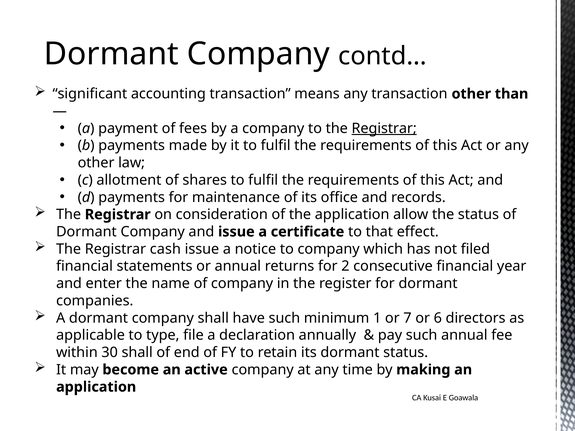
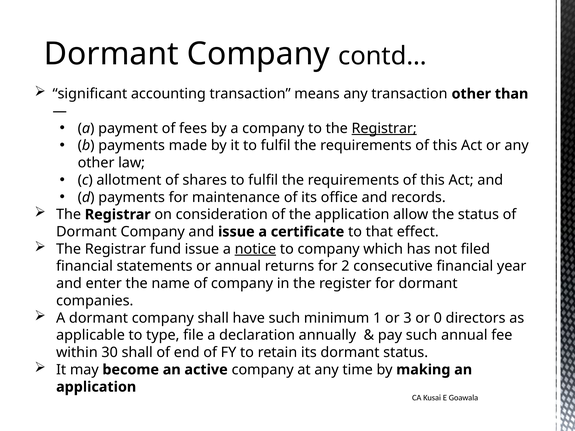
cash: cash -> fund (165, 249)
notice underline: none -> present (255, 249)
7: 7 -> 3 (408, 318)
6: 6 -> 0 (438, 318)
